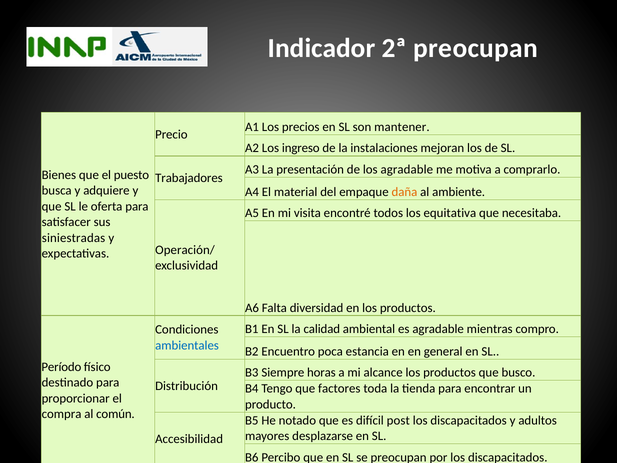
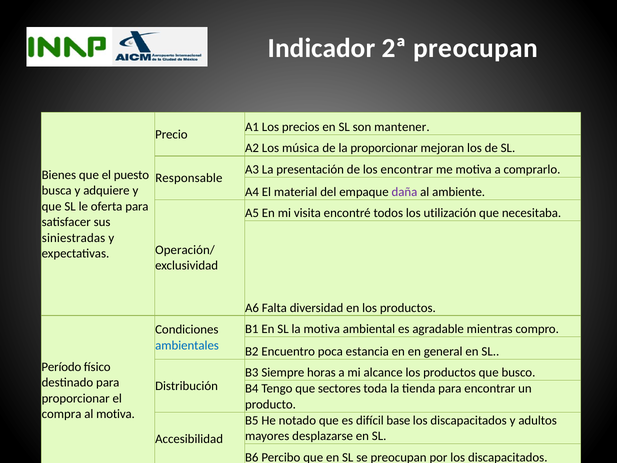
ingreso: ingreso -> música (301, 148)
la instalaciones: instalaciones -> proporcionar (384, 148)
los agradable: agradable -> encontrar (407, 169)
Trabajadores: Trabajadores -> Responsable (189, 178)
daña colour: orange -> purple (404, 192)
equitativa: equitativa -> utilización (450, 213)
la calidad: calidad -> motiva (322, 329)
factores: factores -> sectores (339, 388)
al común: común -> motiva (115, 414)
post: post -> base (398, 420)
